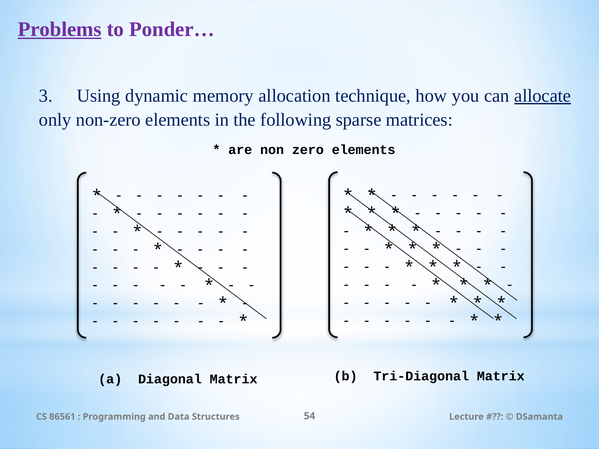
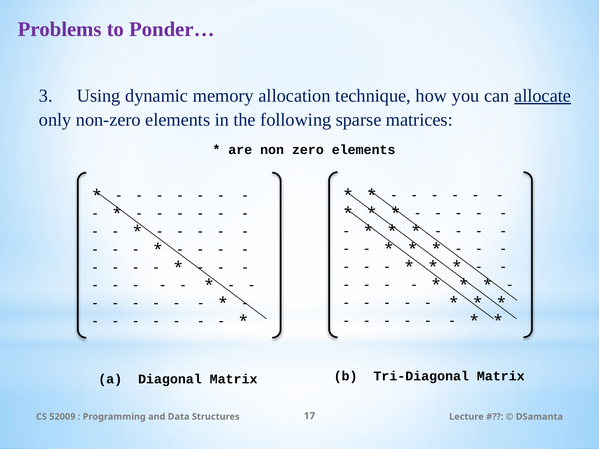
Problems underline: present -> none (60, 29)
86561: 86561 -> 52009 (62, 417)
54: 54 -> 17 (309, 416)
